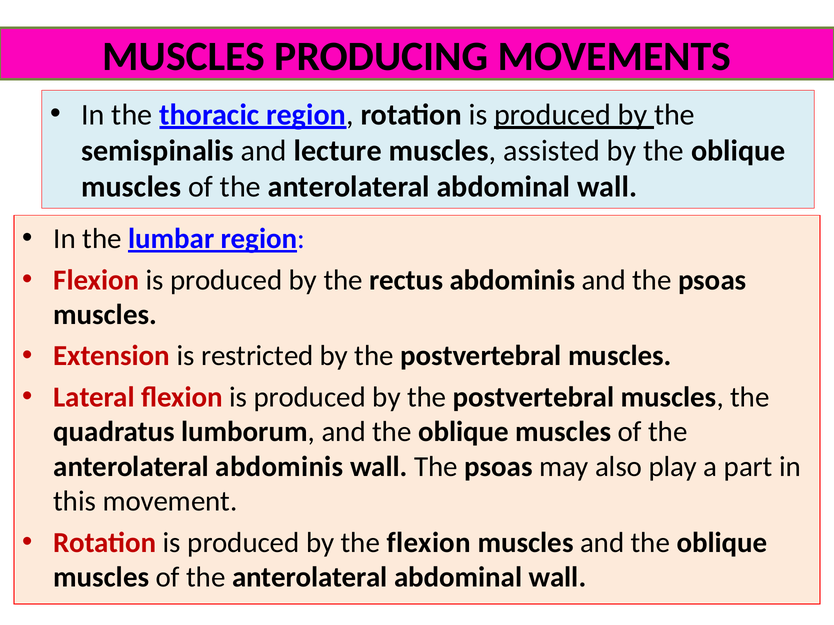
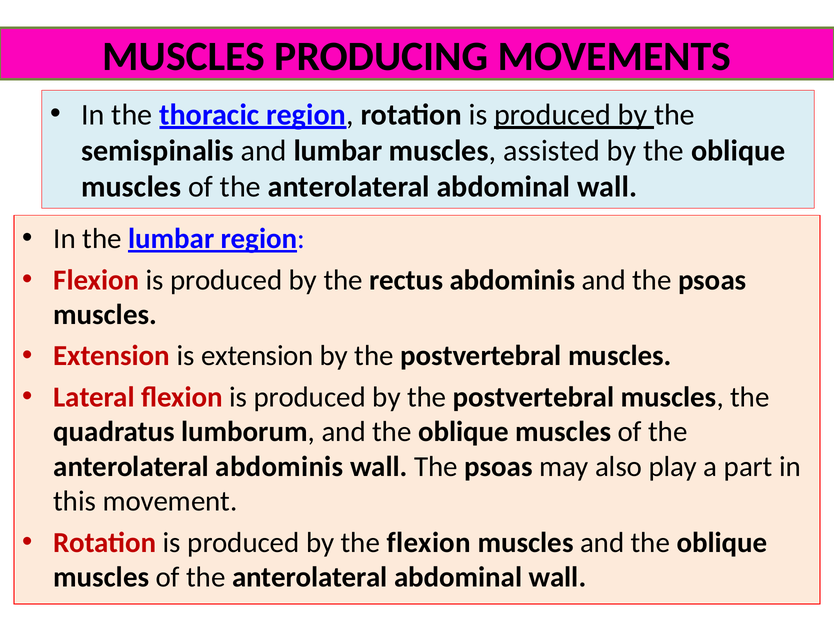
and lecture: lecture -> lumbar (338, 151)
is restricted: restricted -> extension (257, 356)
